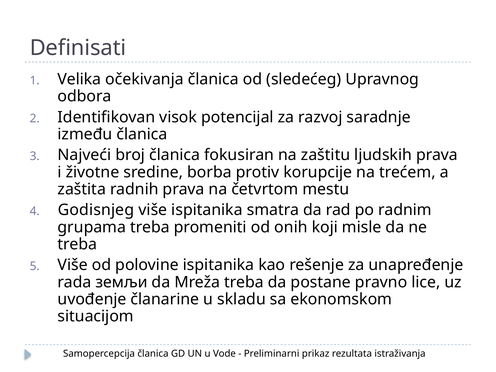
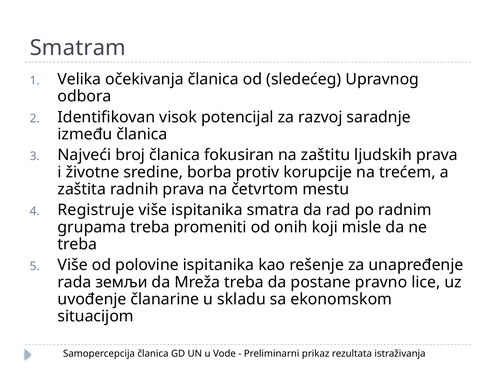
Definisati: Definisati -> Smatram (78, 48)
Godisnjeg: Godisnjeg -> Registruje (96, 210)
